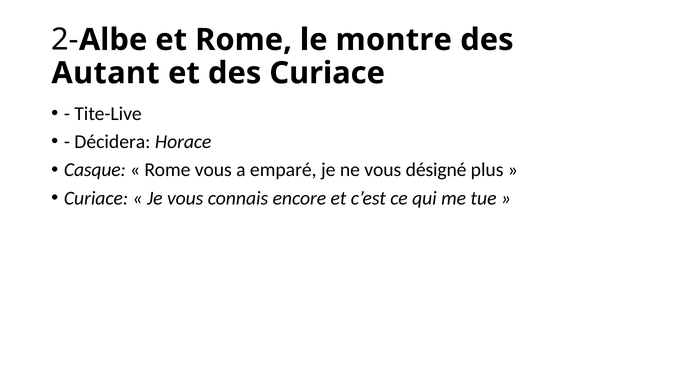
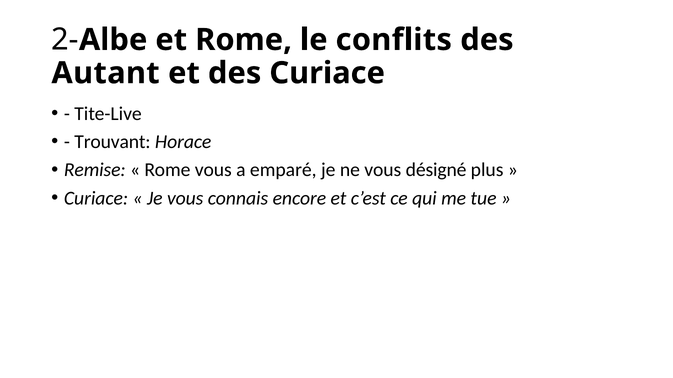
montre: montre -> conflits (394, 40)
Décidera: Décidera -> Trouvant (112, 142)
Casque: Casque -> Remise (95, 170)
